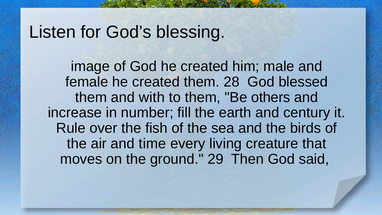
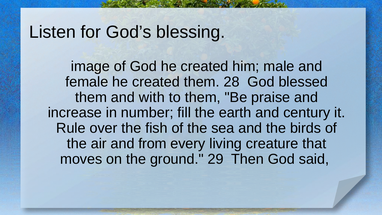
others: others -> praise (271, 97)
time: time -> from (153, 144)
